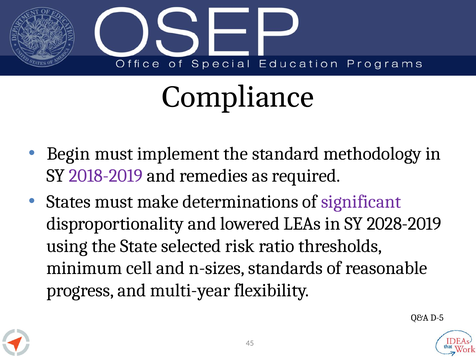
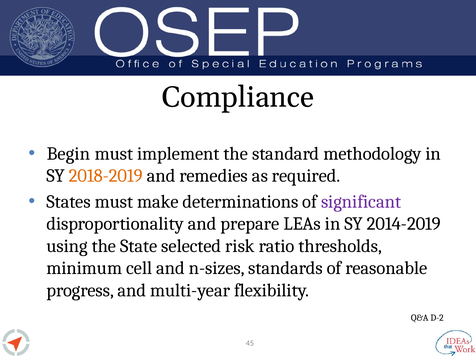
2018-2019 colour: purple -> orange (106, 176)
lowered: lowered -> prepare (250, 224)
2028-2019: 2028-2019 -> 2014-2019 (404, 224)
D-5: D-5 -> D-2 (437, 318)
